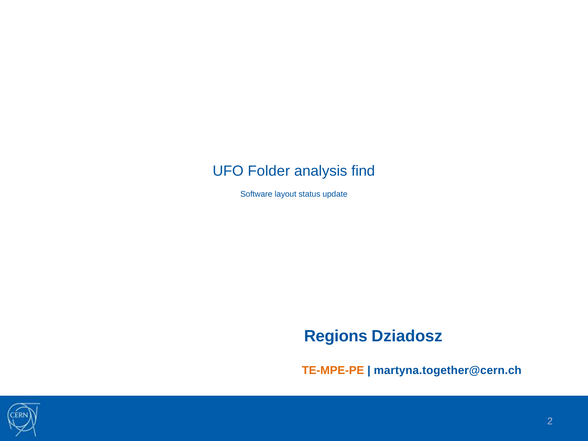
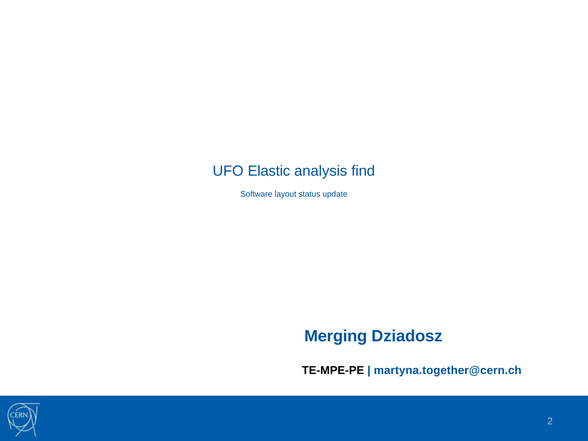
Folder: Folder -> Elastic (269, 171)
Regions: Regions -> Merging (336, 336)
TE-MPE-PE colour: orange -> black (333, 370)
